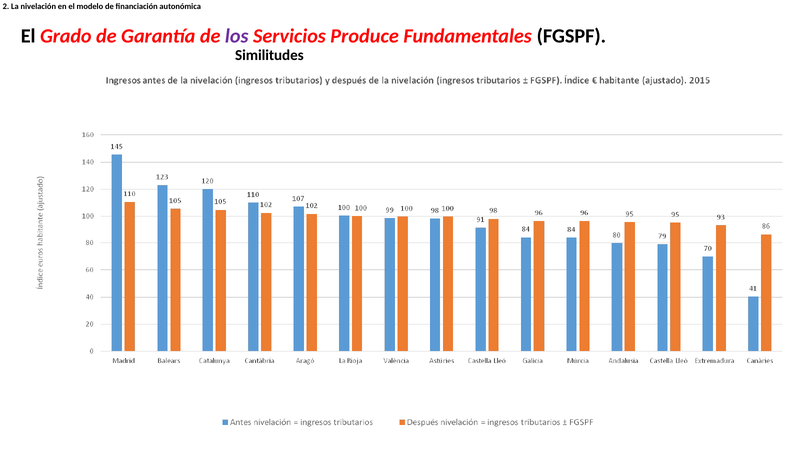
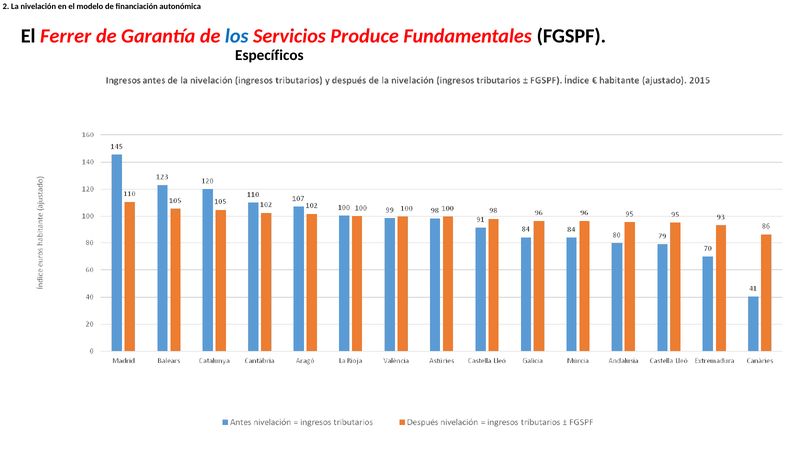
Grado: Grado -> Ferrer (66, 36)
los colour: purple -> blue (237, 36)
Similitudes: Similitudes -> Específicos (269, 55)
